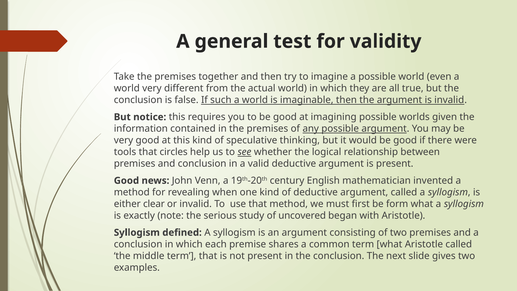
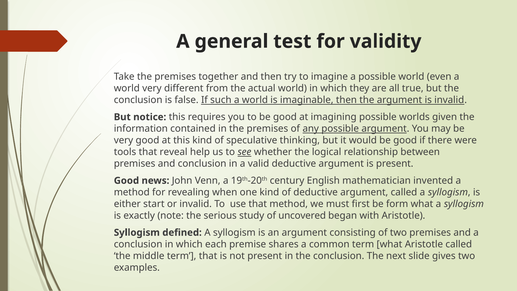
circles: circles -> reveal (174, 152)
clear: clear -> start (154, 204)
